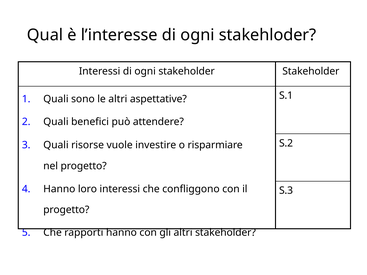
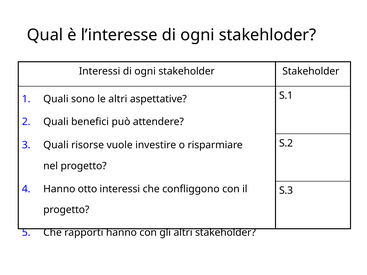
loro: loro -> otto (87, 189)
